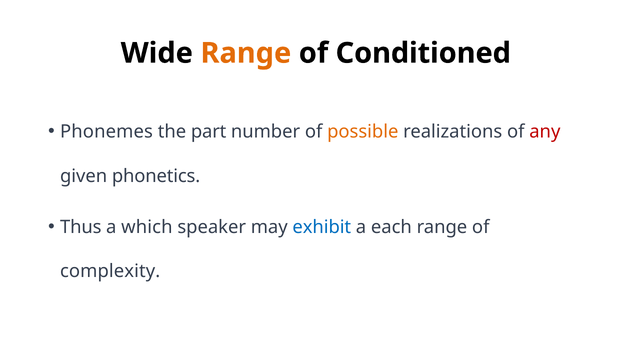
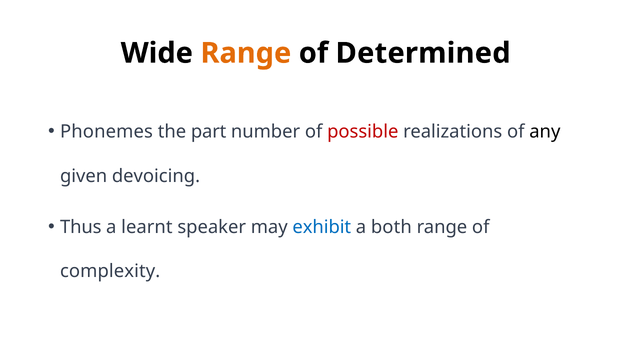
Conditioned: Conditioned -> Determined (423, 53)
possible colour: orange -> red (363, 131)
any colour: red -> black (545, 131)
phonetics: phonetics -> devoicing (156, 176)
which: which -> learnt (147, 227)
each: each -> both (391, 227)
